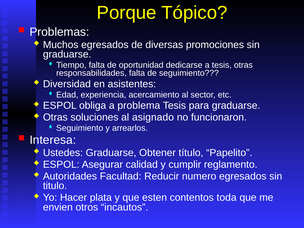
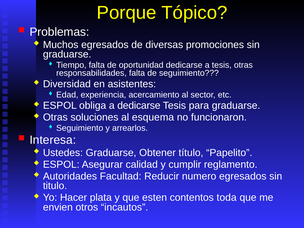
a problema: problema -> dedicarse (139, 106)
asignado: asignado -> esquema (153, 117)
